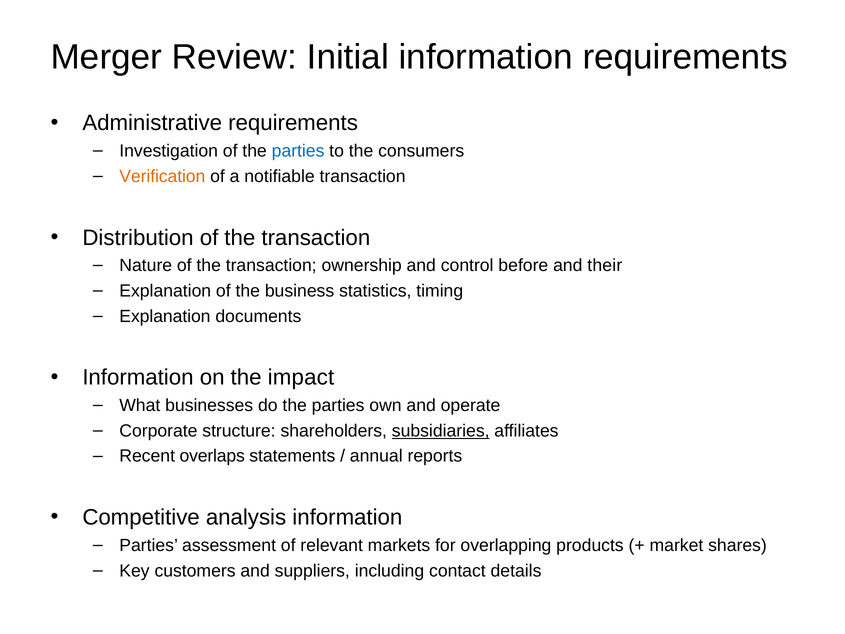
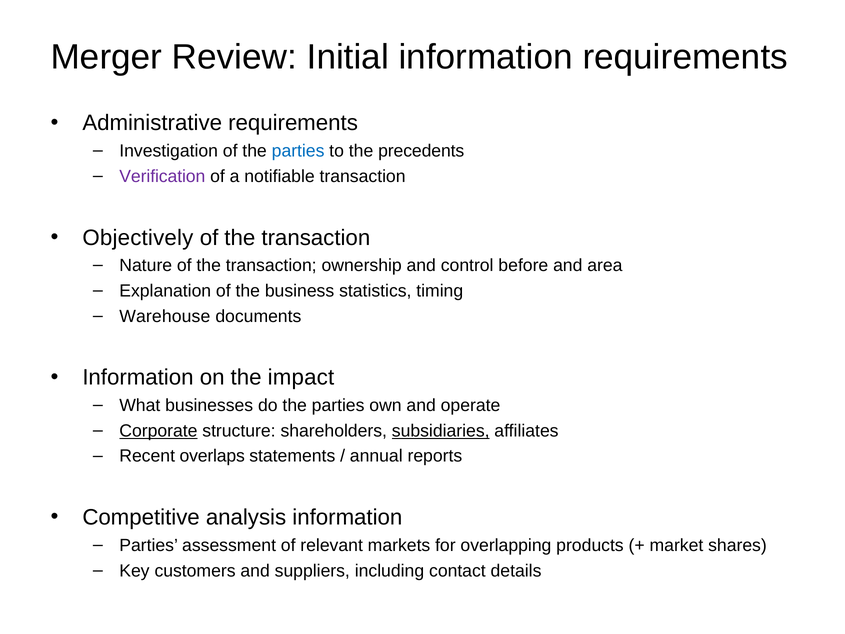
consumers: consumers -> precedents (421, 151)
Verification colour: orange -> purple (162, 176)
Distribution: Distribution -> Objectively (138, 238)
their: their -> area (605, 265)
Explanation: Explanation -> Warehouse (165, 316)
Corporate underline: none -> present (158, 431)
